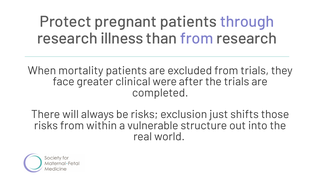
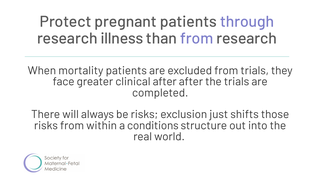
clinical were: were -> after (165, 82)
vulnerable: vulnerable -> conditions (153, 126)
